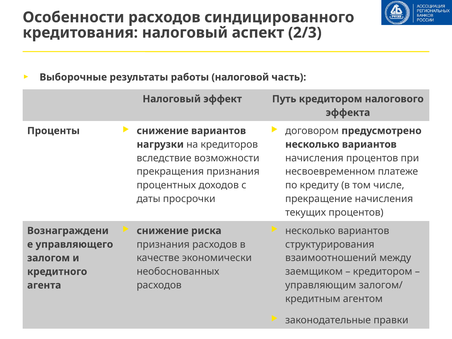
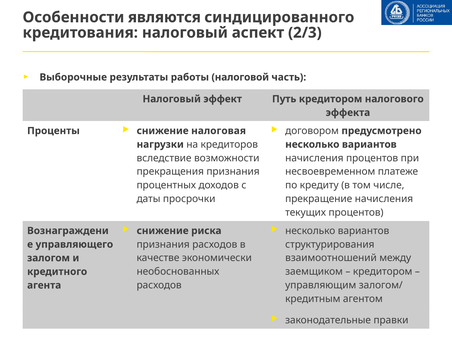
Особенности расходов: расходов -> являются (164, 17)
снижение вариантов: вариантов -> налоговая (219, 131)
